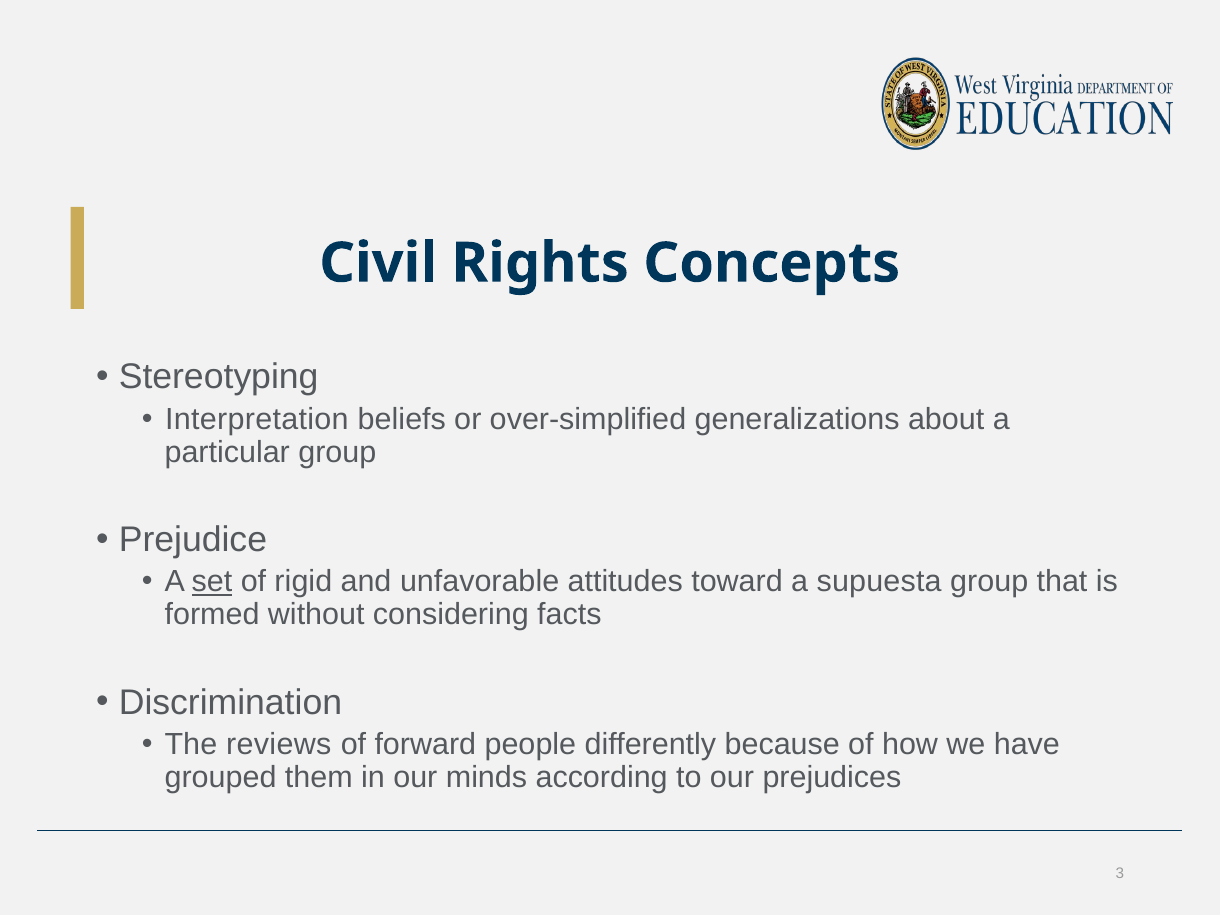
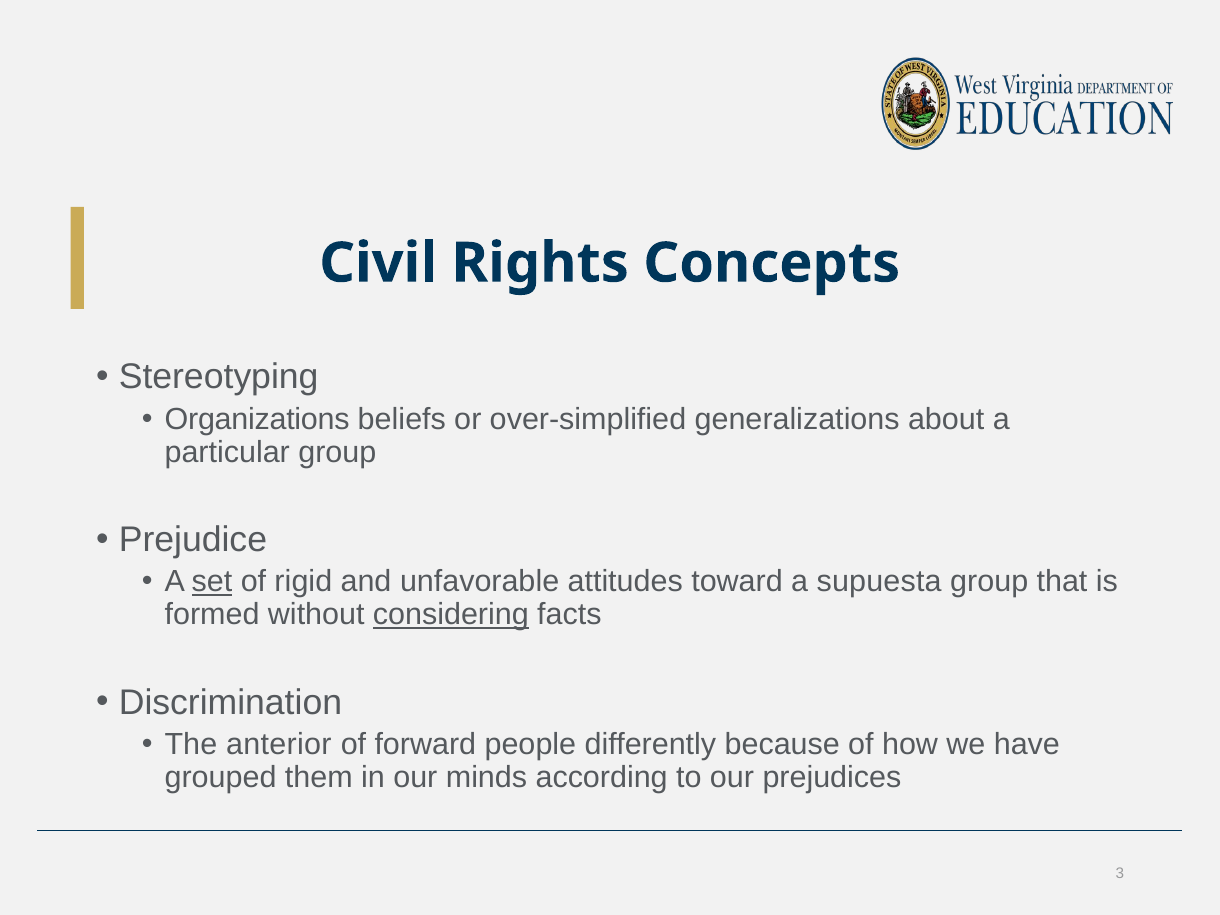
Interpretation: Interpretation -> Organizations (257, 419)
considering underline: none -> present (451, 615)
reviews: reviews -> anterior (279, 744)
